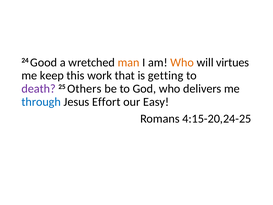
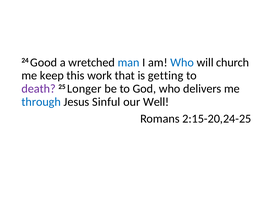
man colour: orange -> blue (129, 62)
Who colour: orange -> blue (182, 62)
virtues: virtues -> church (233, 62)
Others: Others -> Longer (84, 89)
Effort: Effort -> Sinful (106, 102)
Easy: Easy -> Well (156, 102)
4:15-20,24-25: 4:15-20,24-25 -> 2:15-20,24-25 (217, 119)
